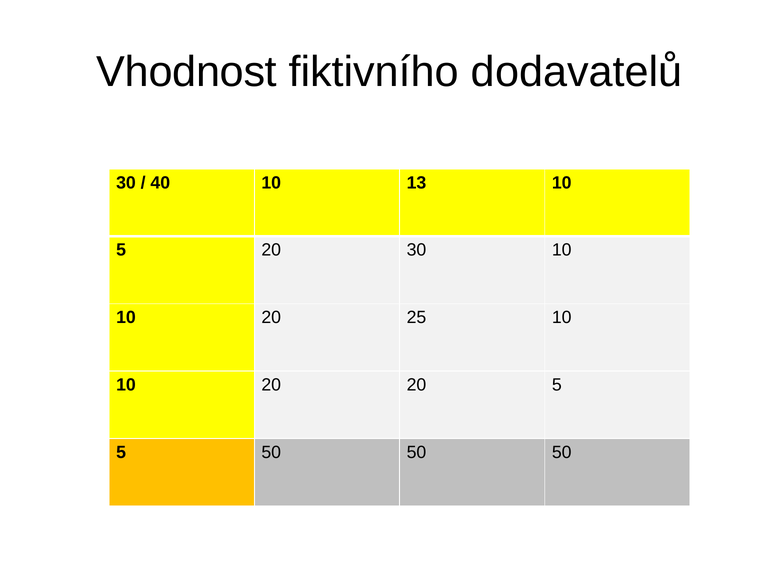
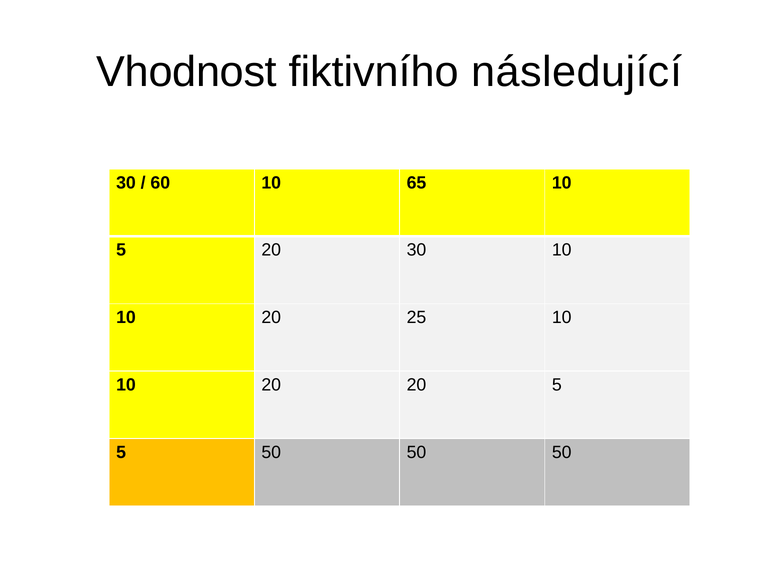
dodavatelů: dodavatelů -> následující (577, 72)
40: 40 -> 60 (160, 183)
13: 13 -> 65 (416, 183)
